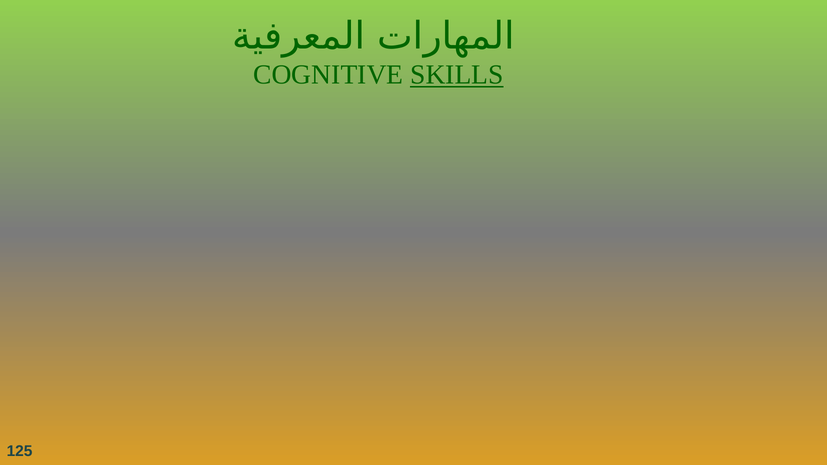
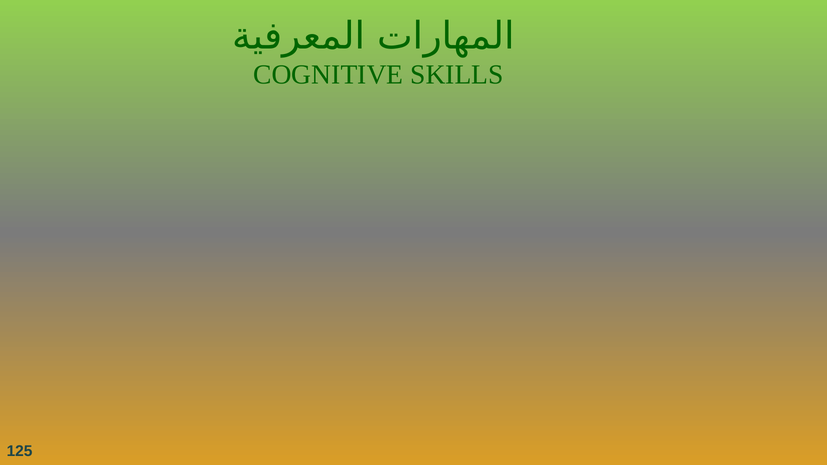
SKILLS underline: present -> none (457, 75)
